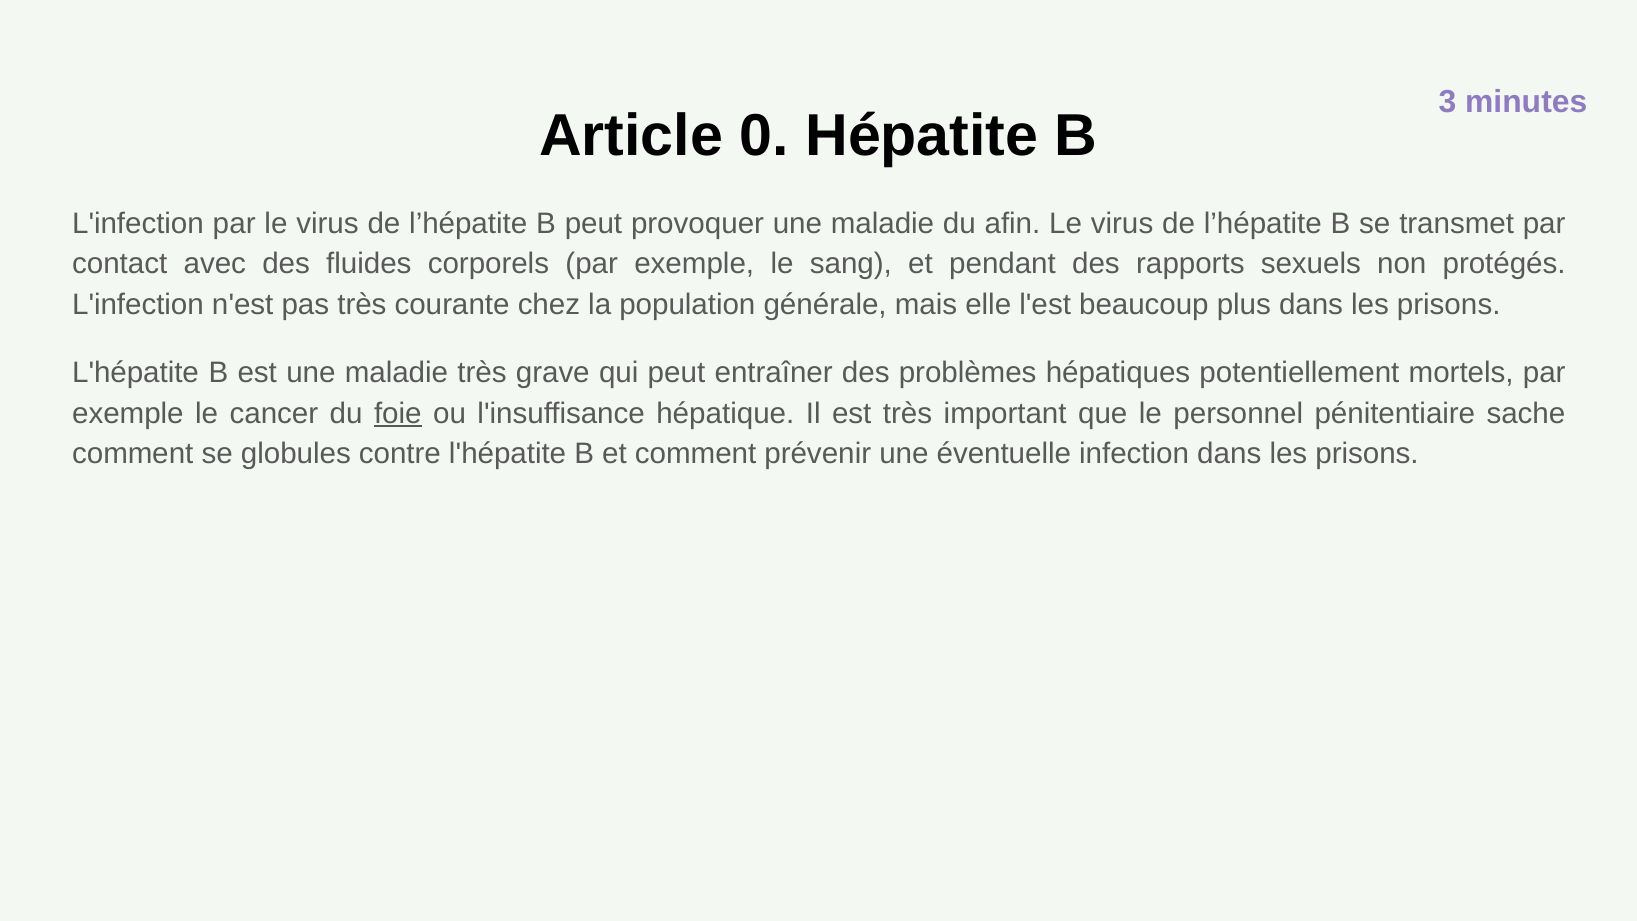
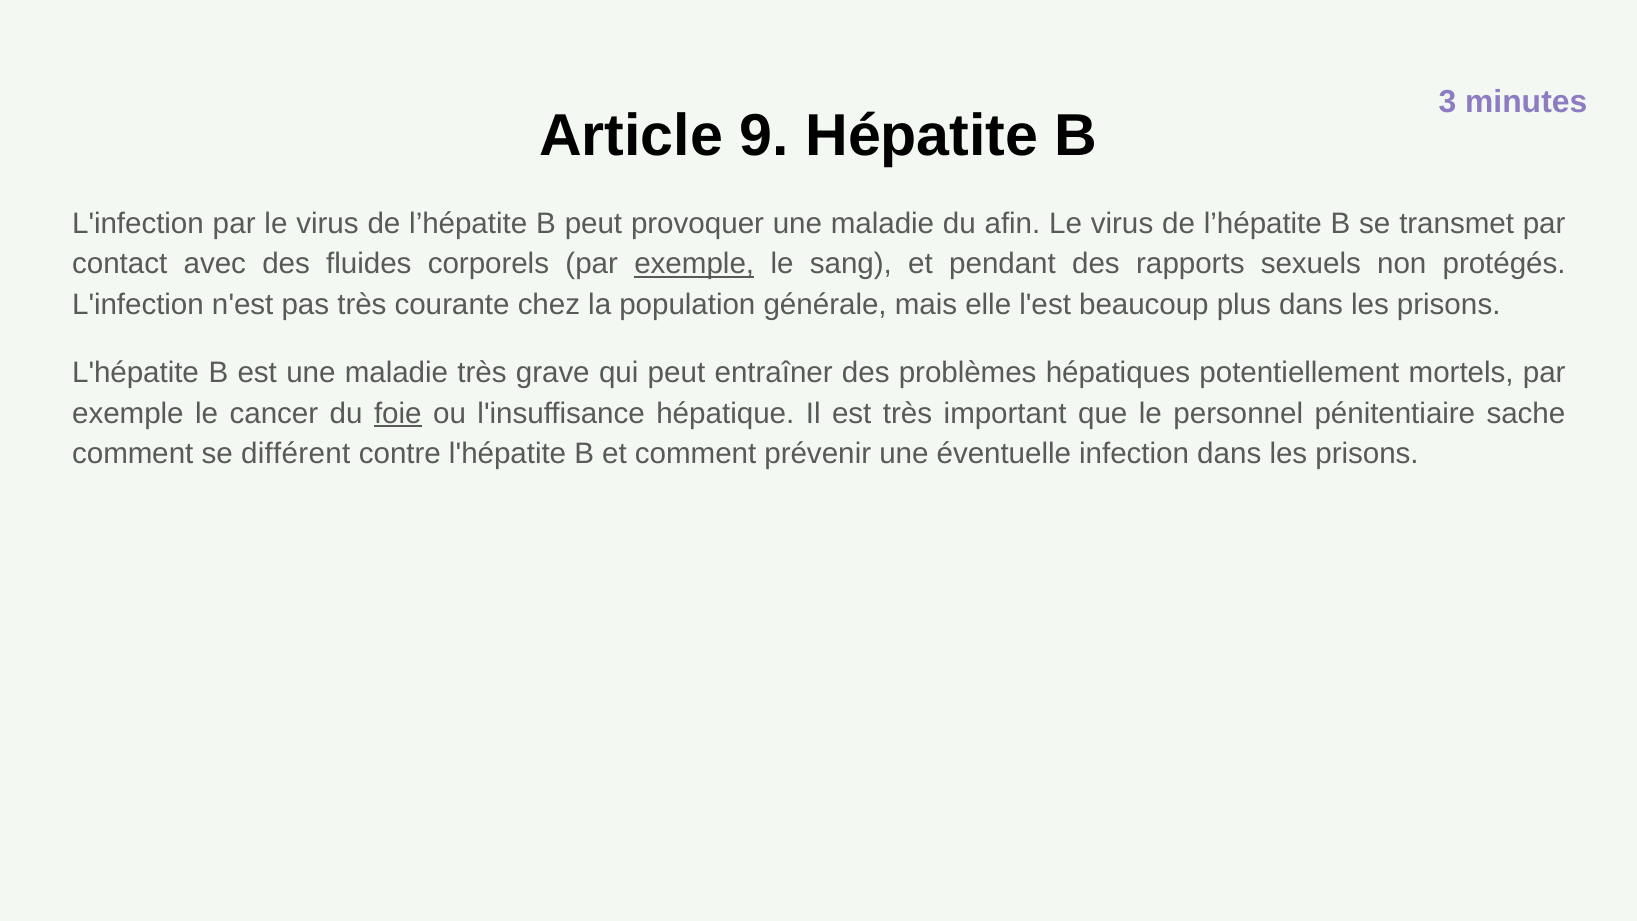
0: 0 -> 9 (764, 136)
exemple underline: none -> present (694, 264)
globules: globules -> différent (296, 454)
